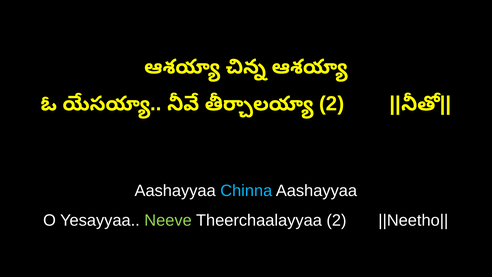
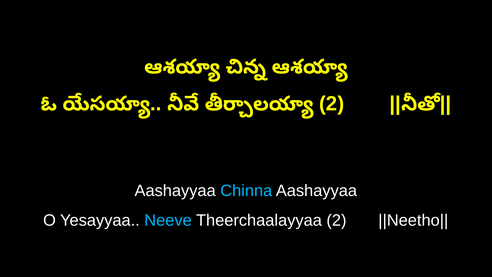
Neeve colour: light green -> light blue (168, 220)
